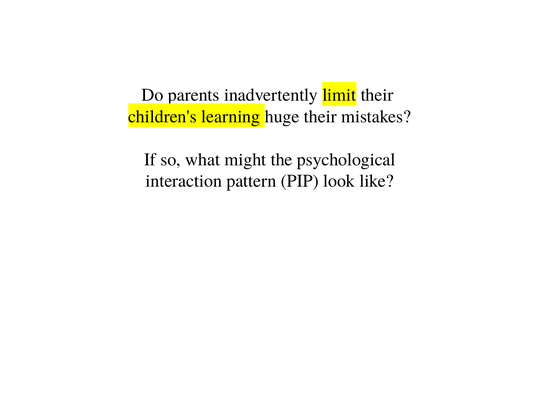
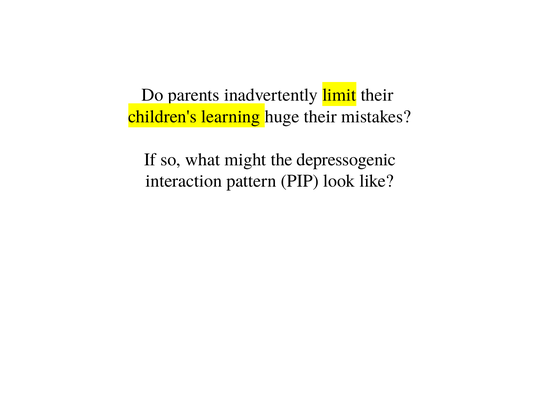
psychological: psychological -> depressogenic (346, 159)
